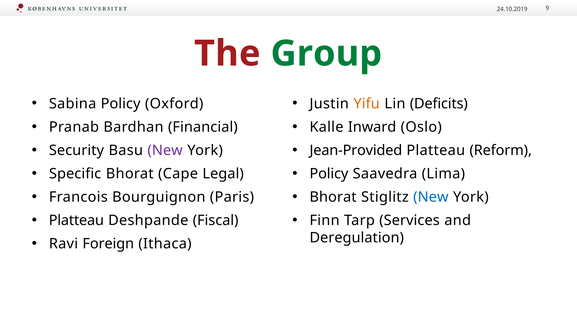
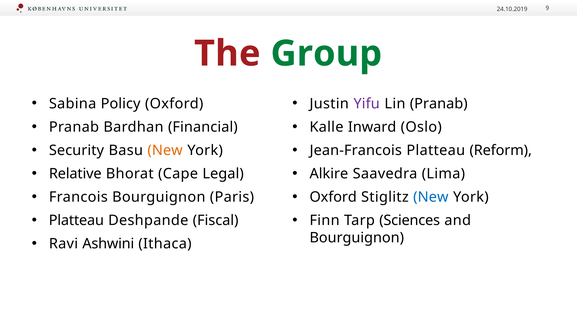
Yifu colour: orange -> purple (367, 104)
Lin Deficits: Deficits -> Pranab (439, 104)
New colour: purple -> orange (165, 150)
Jean-Provided: Jean-Provided -> Jean-Francois (356, 150)
Specific: Specific -> Relative (75, 174)
Policy: Policy -> Alkire (329, 174)
Bhorat: Bhorat -> Oxford (333, 197)
Services: Services -> Sciences (410, 220)
Deregulation: Deregulation -> Bourguignon (357, 237)
Foreign: Foreign -> Ashwini (108, 243)
